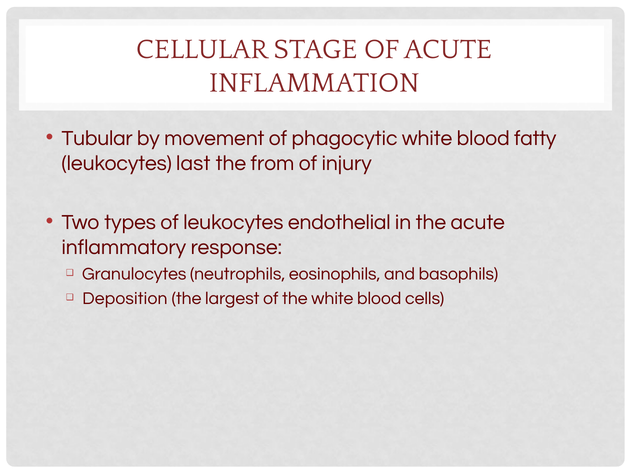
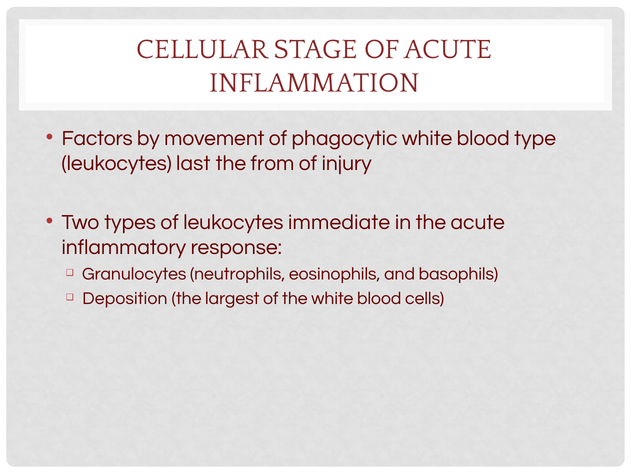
Tubular: Tubular -> Factors (97, 138)
fatty: fatty -> type (535, 138)
endothelial: endothelial -> immediate (339, 222)
